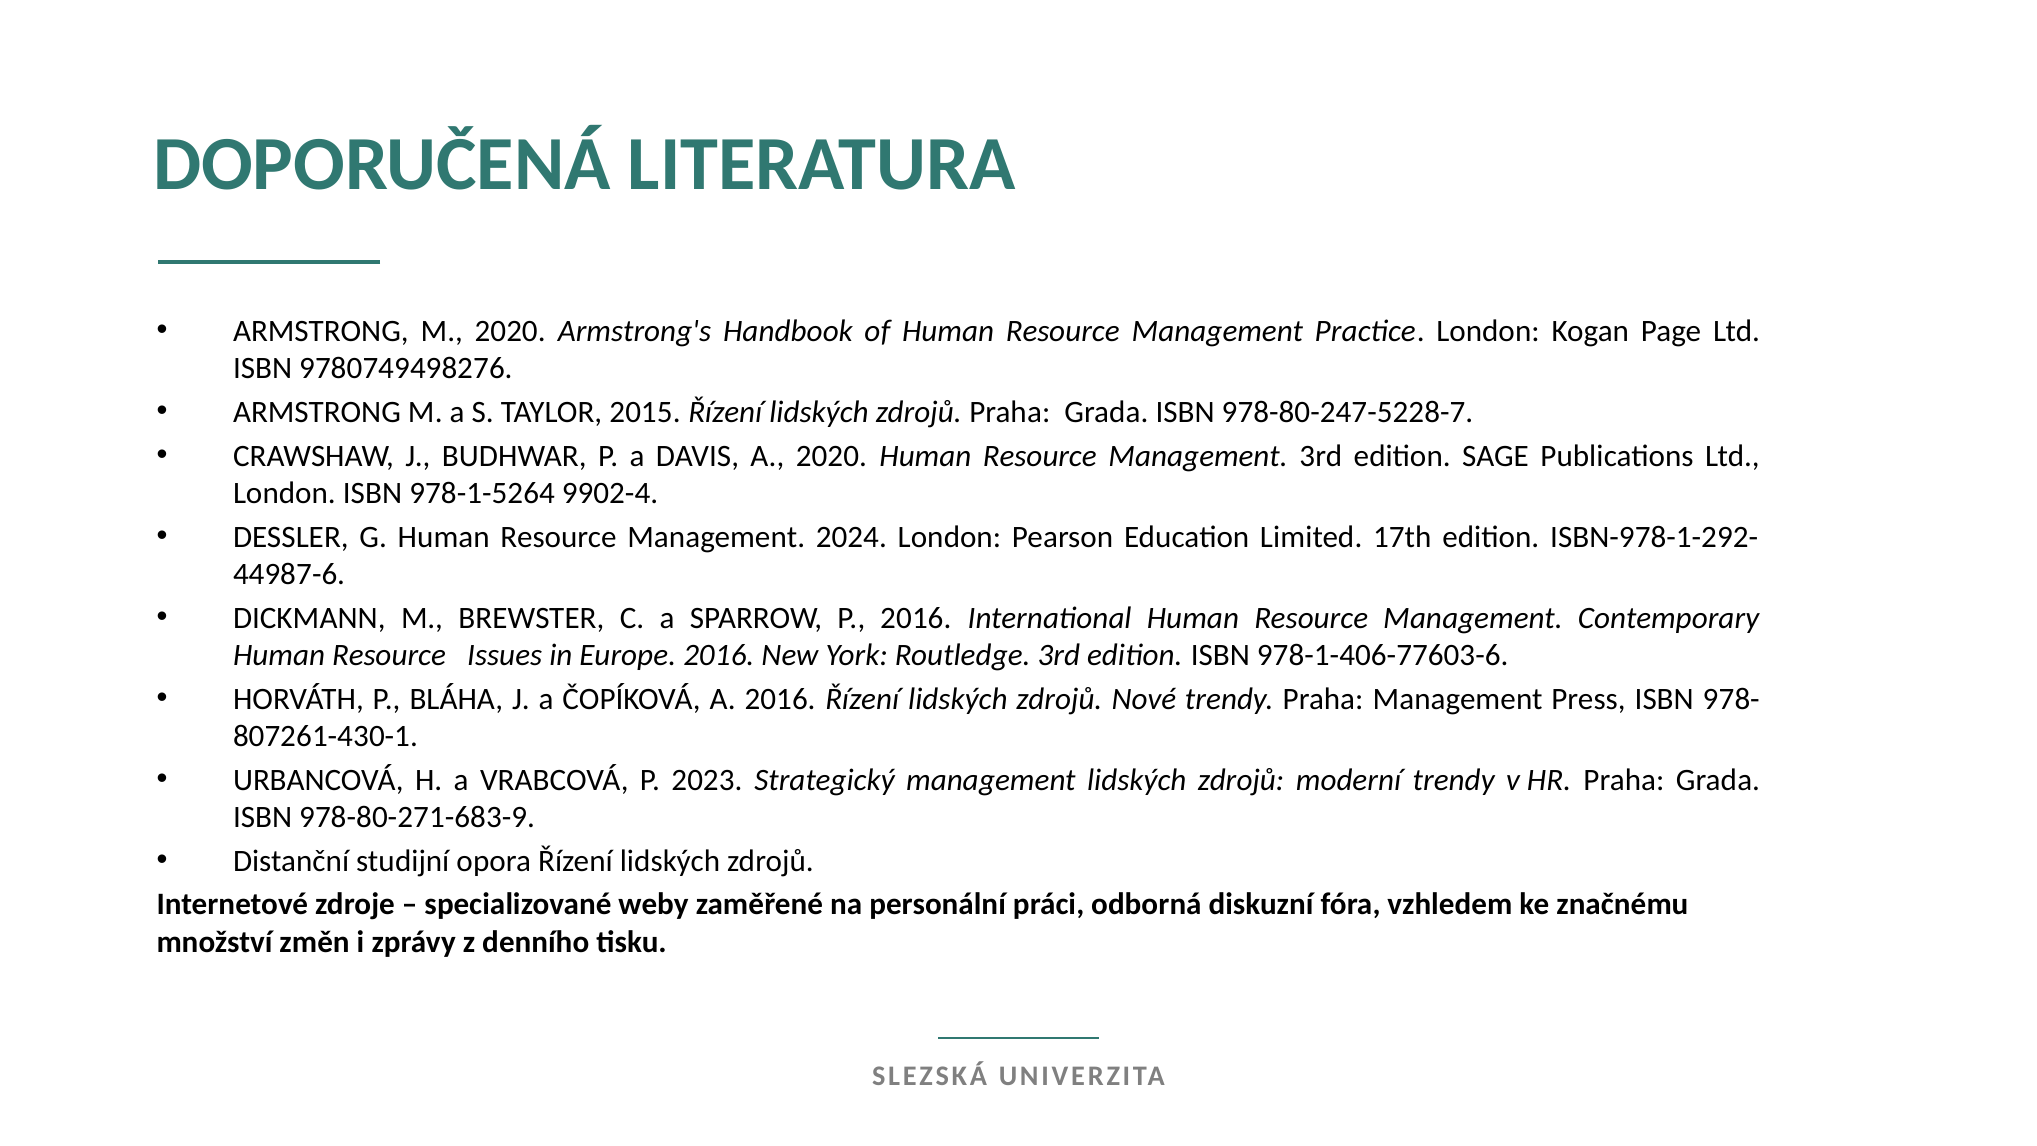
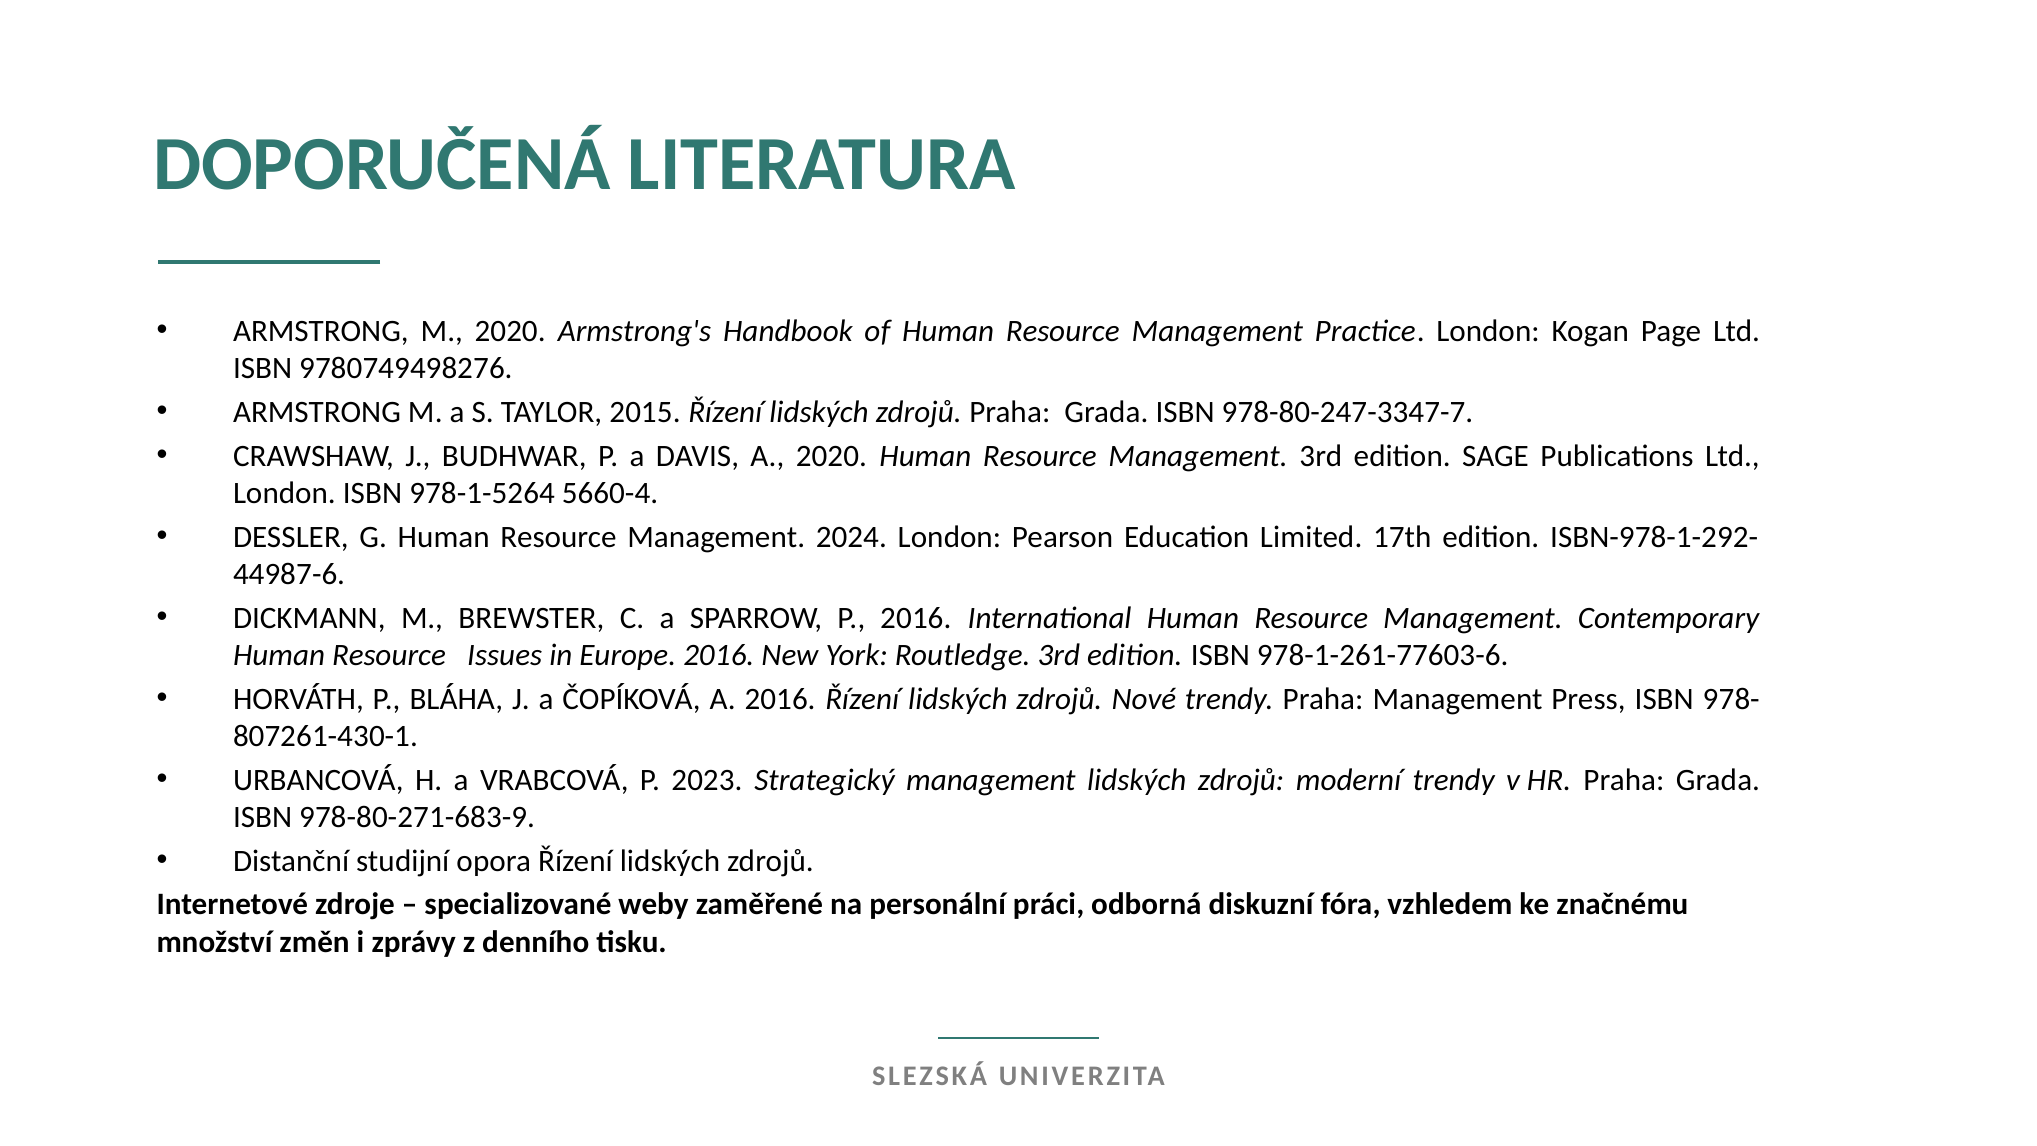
978-80-247-5228-7: 978-80-247-5228-7 -> 978-80-247-3347-7 (1347, 412)
9902-4: 9902-4 -> 5660-4 (610, 493)
978-1-406-77603-6: 978-1-406-77603-6 -> 978-1-261-77603-6 (1383, 655)
